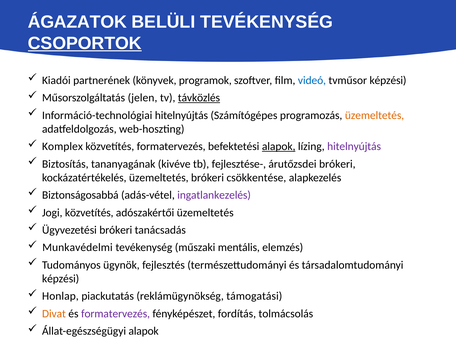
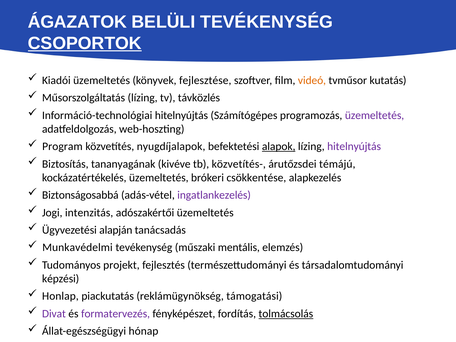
Kiadói partnerének: partnerének -> üzemeltetés (102, 80)
programok: programok -> fejlesztése (205, 80)
videó colour: blue -> orange (312, 80)
tvműsor képzési: képzési -> kutatás (388, 80)
Műsorszolgáltatás jelen: jelen -> lízing (143, 98)
távközlés underline: present -> none (199, 98)
üzemeltetés colour: orange -> purple (375, 115)
Komplex: Komplex -> Program (62, 146)
közvetítés formatervezés: formatervezés -> nyugdíjalapok (171, 146)
fejlesztése-: fejlesztése- -> közvetítés- (239, 164)
árutőzsdei brókeri: brókeri -> témájú (337, 164)
Jogi közvetítés: közvetítés -> intenzitás (89, 213)
Ügyvezetési brókeri: brókeri -> alapján (116, 230)
ügynök: ügynök -> projekt (121, 265)
Divat colour: orange -> purple (54, 314)
tolmácsolás underline: none -> present (286, 314)
Állat-egészségügyi alapok: alapok -> hónap (143, 331)
